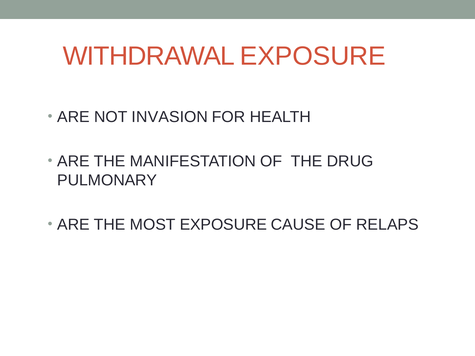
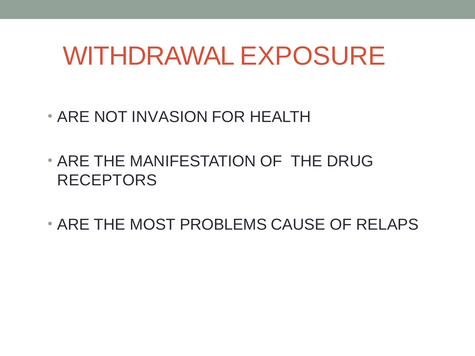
PULMONARY: PULMONARY -> RECEPTORS (107, 181)
MOST EXPOSURE: EXPOSURE -> PROBLEMS (223, 225)
